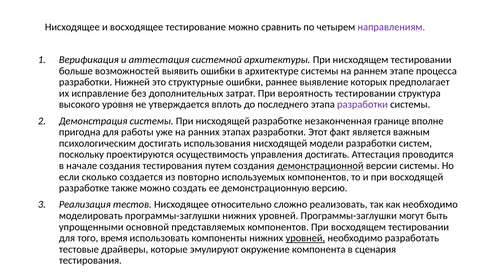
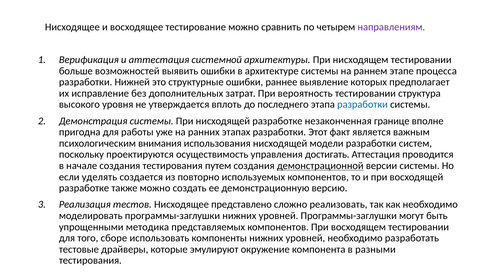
разработки colour: purple -> blue (362, 105)
психологическим достигать: достигать -> внимания (160, 143)
сколько: сколько -> уделять (99, 177)
относительно: относительно -> представлено (241, 205)
основной: основной -> методика (147, 227)
время: время -> сборе (114, 238)
уровней underline: present -> none (305, 238)
сценария: сценария -> разными (375, 249)
